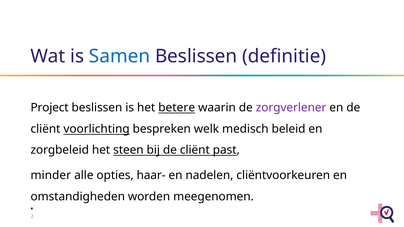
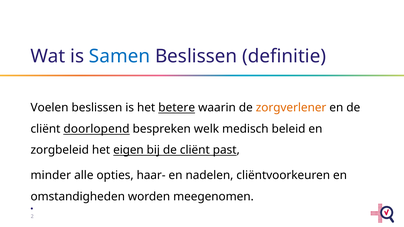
Project: Project -> Voelen (50, 108)
zorgverlener colour: purple -> orange (291, 108)
voorlichting: voorlichting -> doorlopend (97, 129)
steen: steen -> eigen (128, 150)
